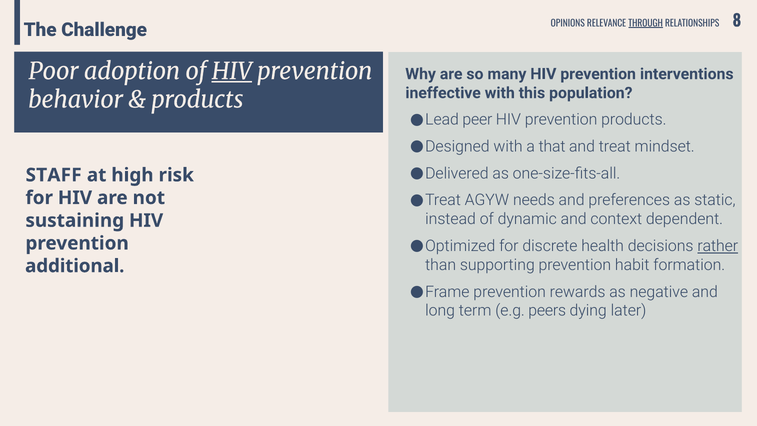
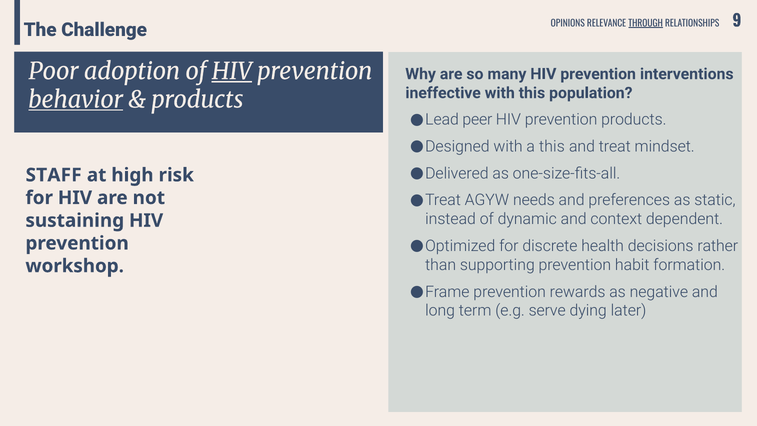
8: 8 -> 9 (737, 21)
behavior underline: none -> present (76, 100)
a that: that -> this (552, 147)
rather underline: present -> none (718, 246)
additional: additional -> workshop (75, 266)
peers: peers -> serve (547, 311)
